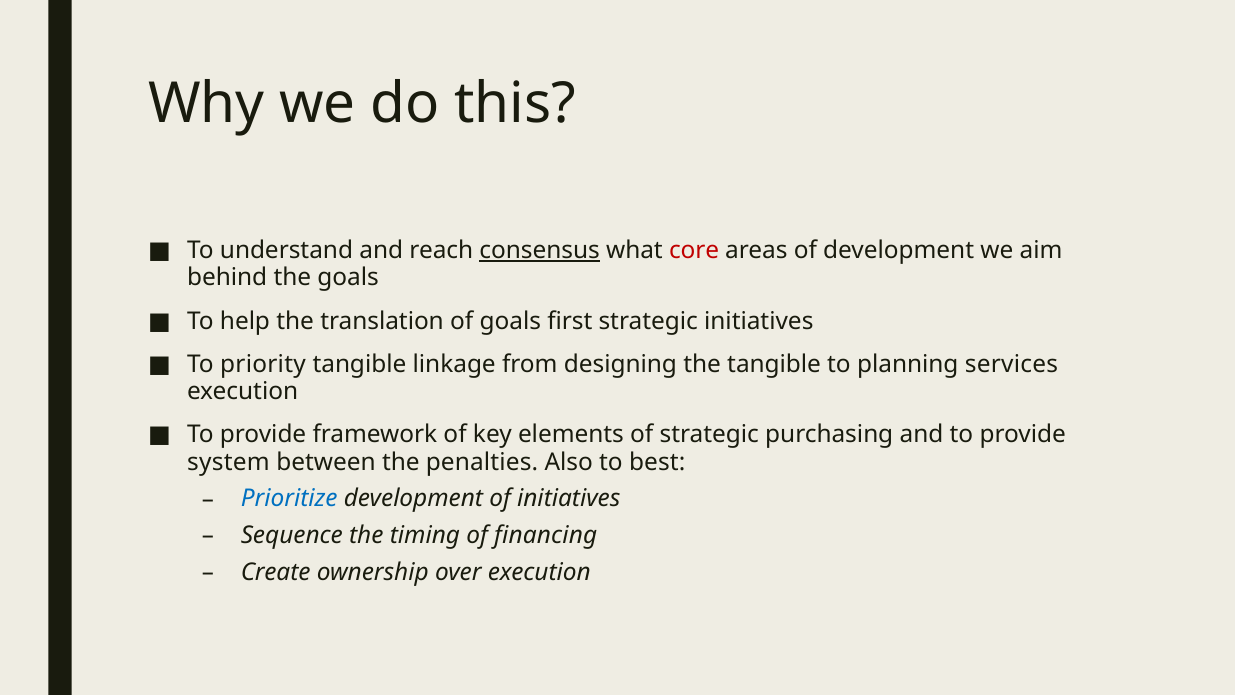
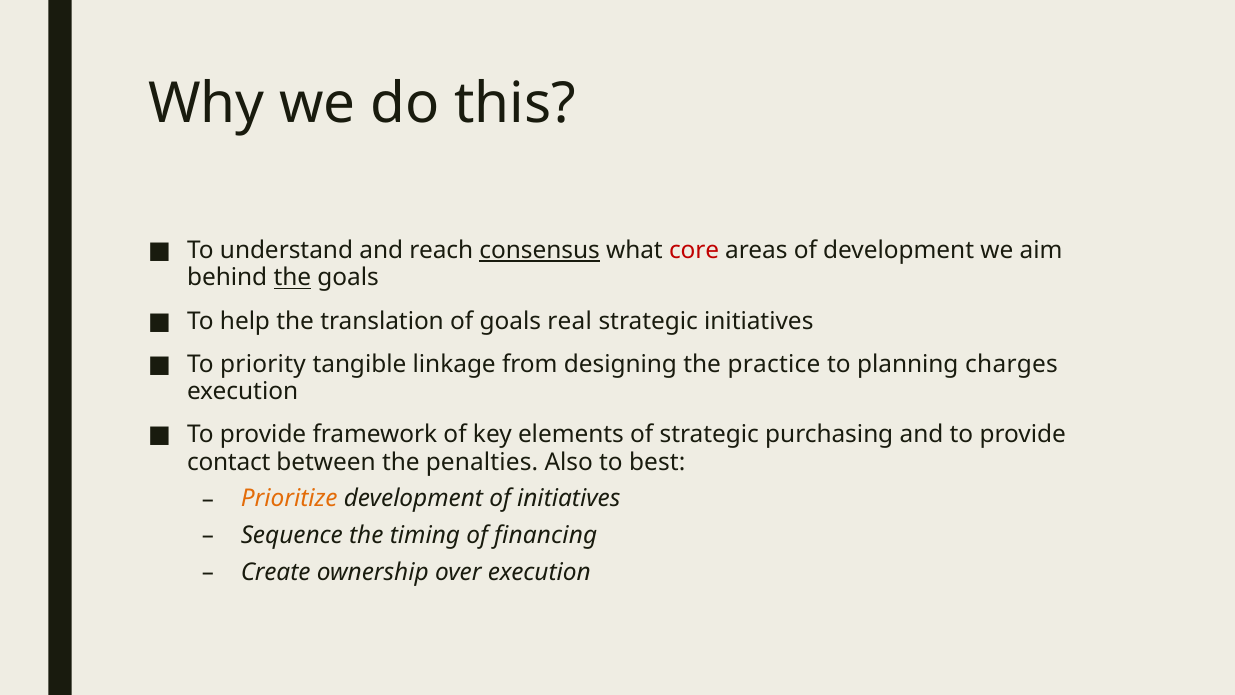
the underline: none -> present (292, 278)
first: first -> real (570, 321)
the tangible: tangible -> practice (774, 364)
services: services -> charges (1012, 364)
system: system -> contact (229, 462)
Prioritize colour: blue -> orange (289, 499)
